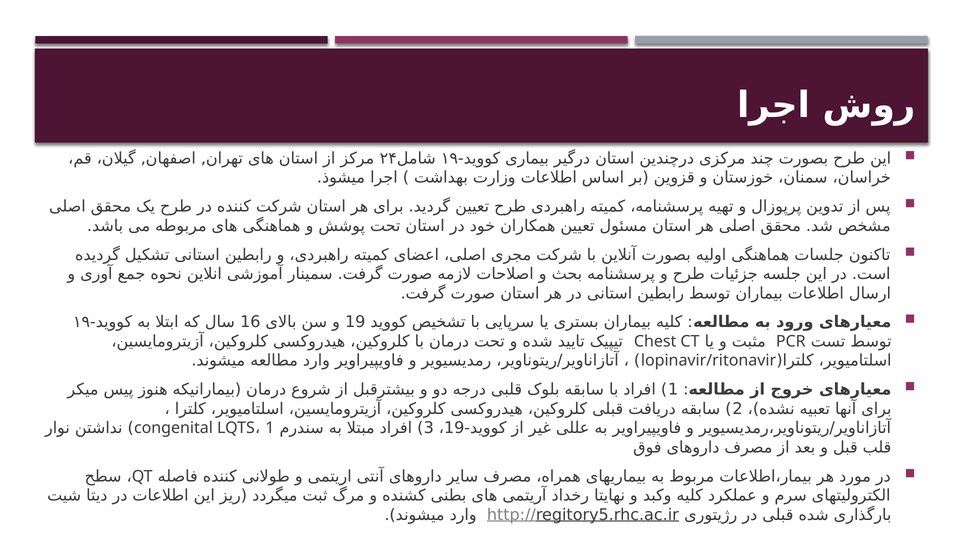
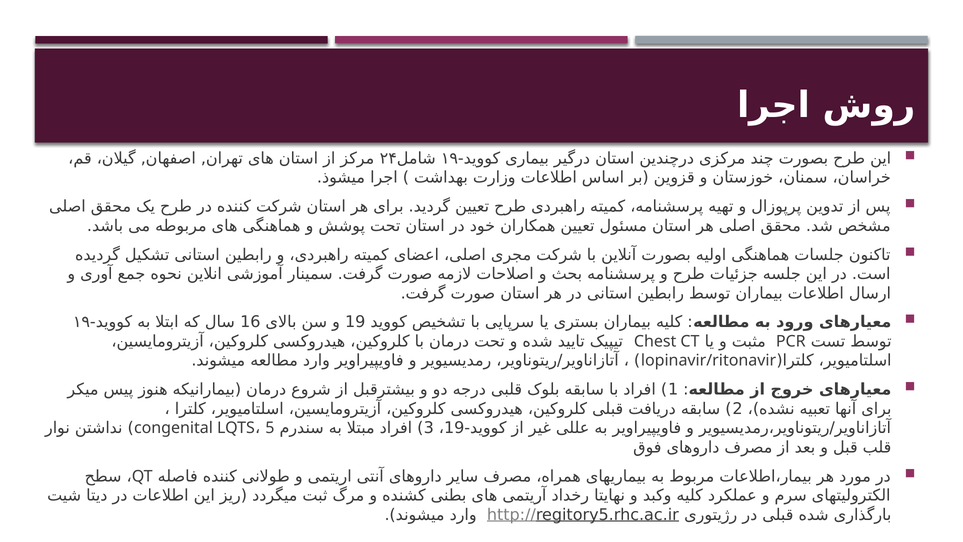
1: 1 -> 5 (270, 428)
